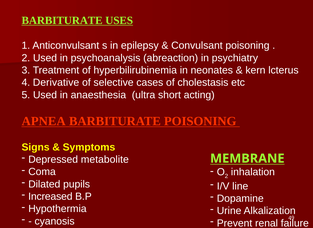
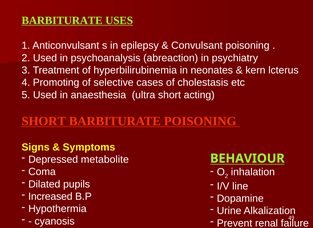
Derivative: Derivative -> Promoting (56, 82)
APNEA: APNEA -> SHORT (44, 121)
MEMBRANE: MEMBRANE -> BEHAVIOUR (247, 158)
